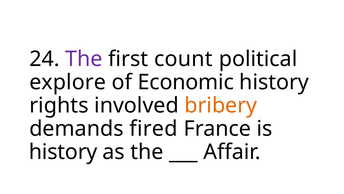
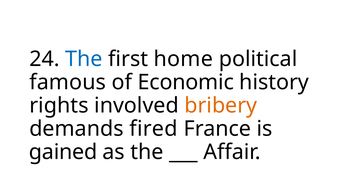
The colour: purple -> blue (84, 59)
count: count -> home (183, 59)
explore: explore -> famous (68, 82)
history: history -> gained (63, 152)
